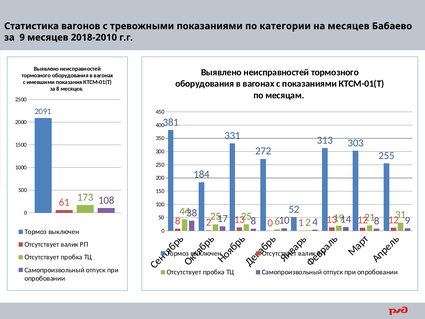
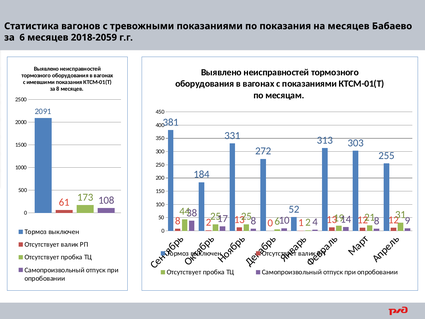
по категории: категории -> показания (285, 26)
за 9: 9 -> 6 (22, 37)
2018-2010: 2018-2010 -> 2018-2059 (94, 37)
